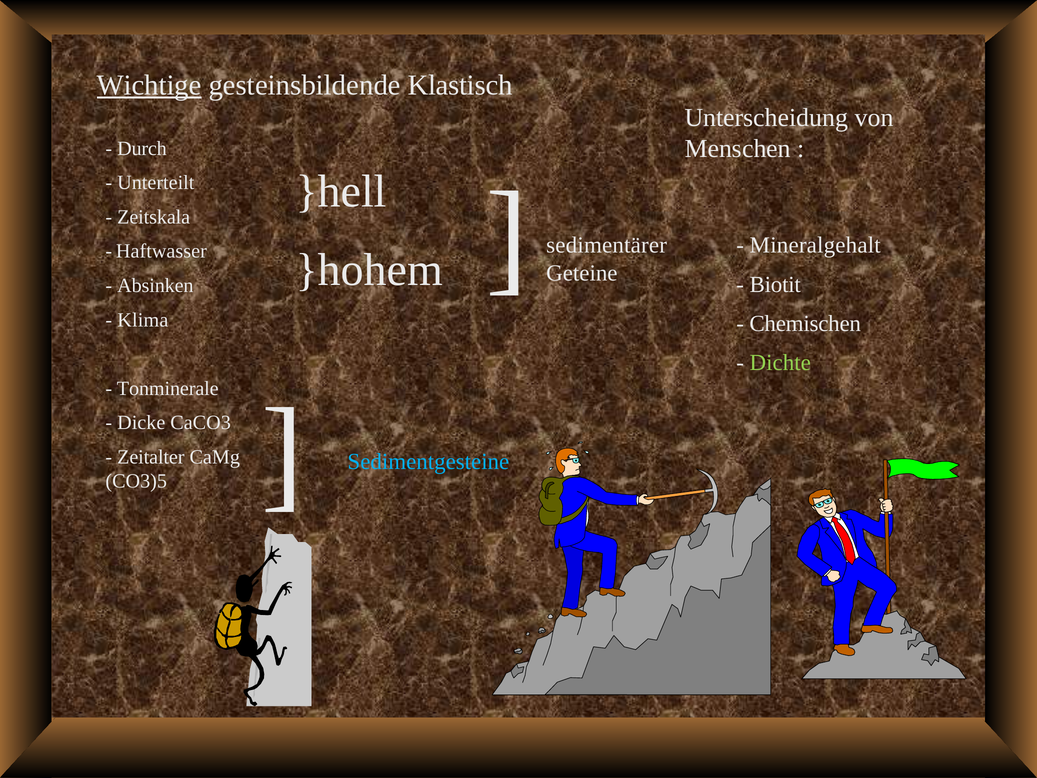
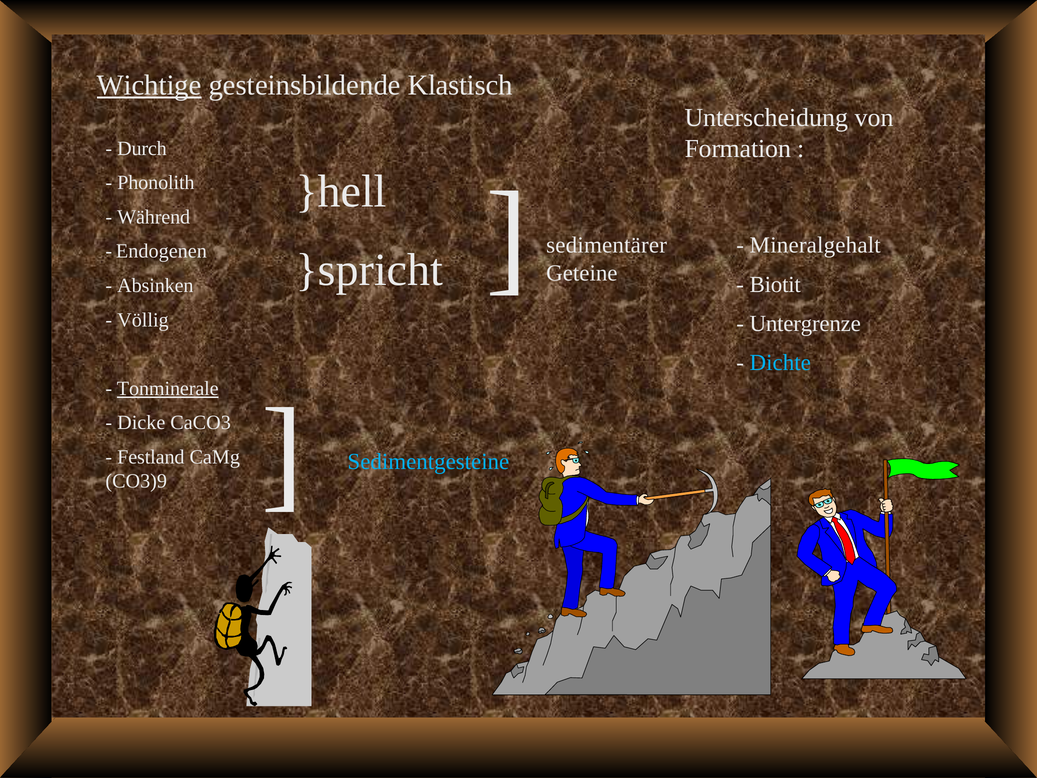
Menschen: Menschen -> Formation (738, 149)
Unterteilt: Unterteilt -> Phonolith (156, 183)
Zeitskala: Zeitskala -> Während (154, 217)
Haftwasser: Haftwasser -> Endogenen (161, 251)
}hohem: }hohem -> }spricht (369, 270)
Klima: Klima -> Völlig (143, 320)
Chemischen: Chemischen -> Untergrenze (805, 324)
Dichte colour: light green -> light blue (780, 363)
Tonminerale underline: none -> present (168, 388)
Zeitalter: Zeitalter -> Festland (151, 457)
CO3)5: CO3)5 -> CO3)9 (136, 481)
